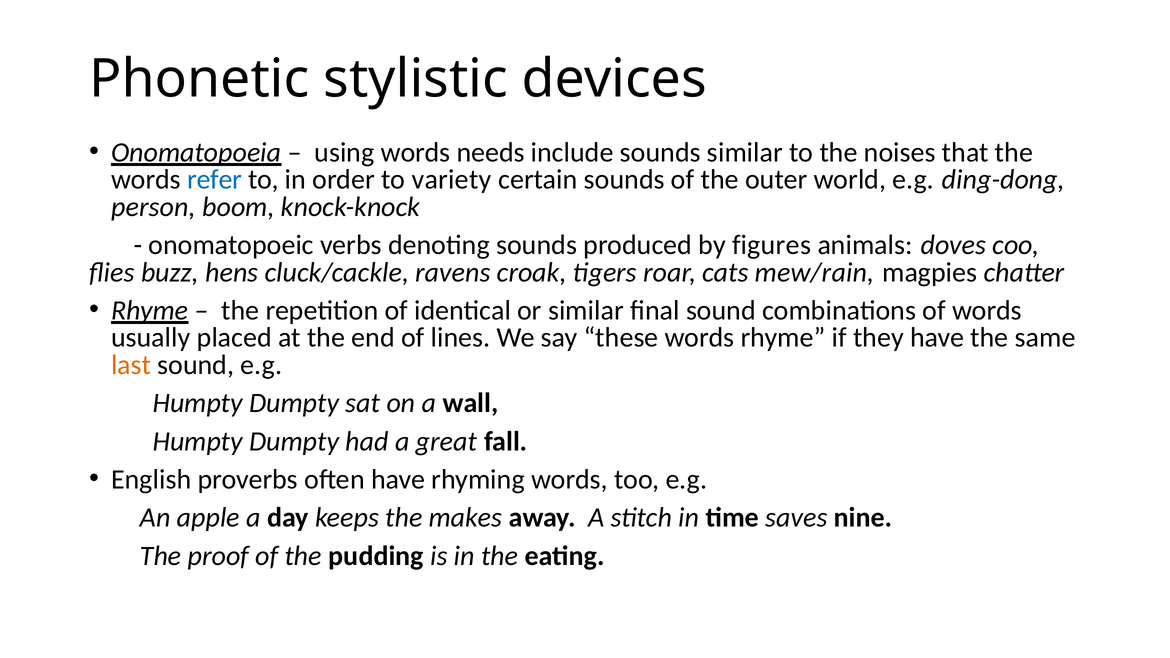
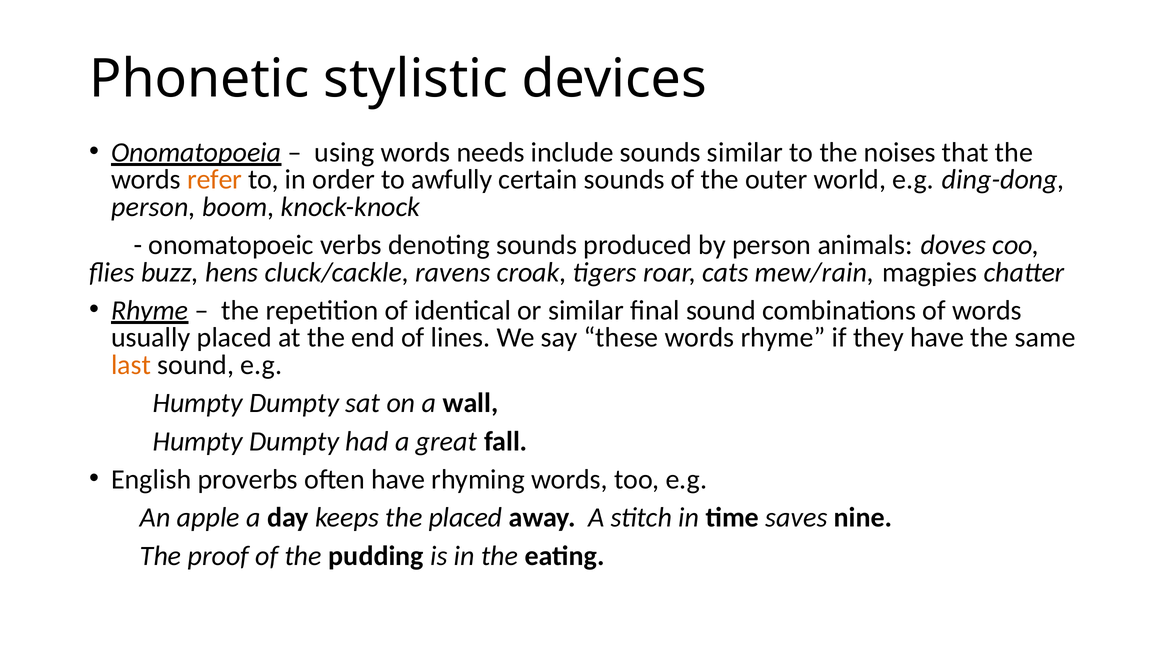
refer colour: blue -> orange (215, 180)
variety: variety -> awfully (452, 180)
by figures: figures -> person (772, 245)
the makes: makes -> placed (466, 518)
